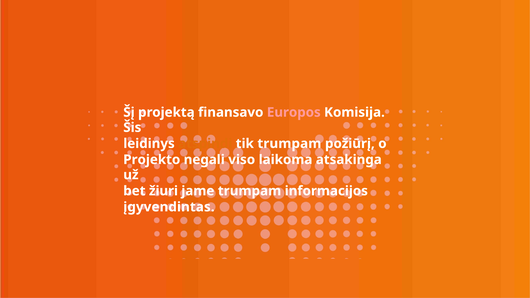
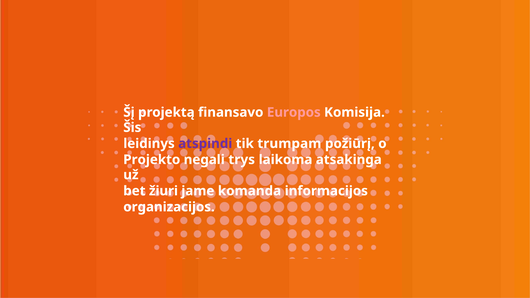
atspindi colour: orange -> purple (205, 144)
viso: viso -> trys (242, 160)
jame trumpam: trumpam -> komanda (250, 191)
įgyvendintas: įgyvendintas -> organizacijos (169, 207)
